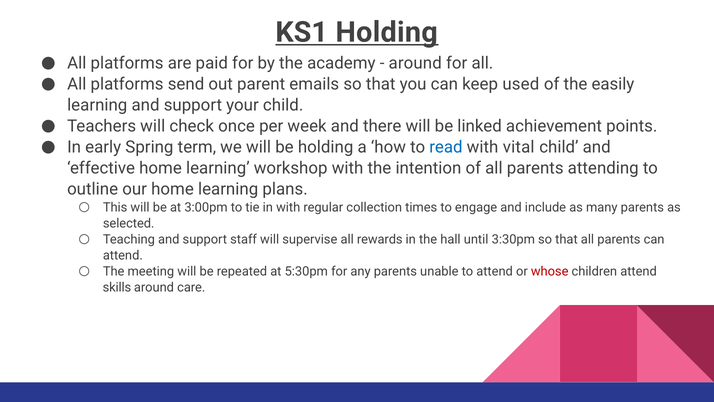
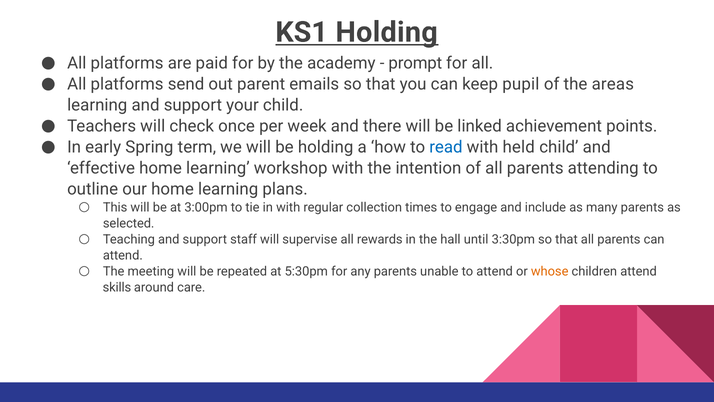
around: around -> prompt (415, 63)
used: used -> pupil (521, 84)
easily: easily -> areas (613, 84)
vital: vital -> held (519, 147)
whose colour: red -> orange (550, 271)
